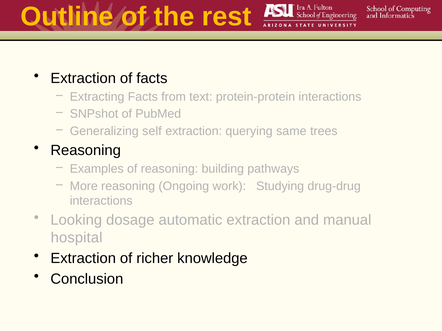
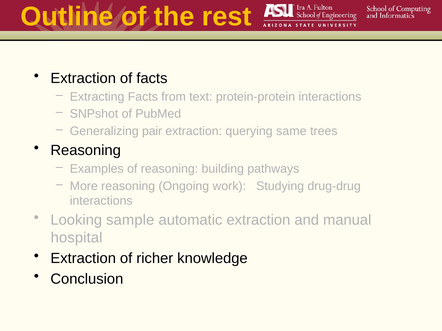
self: self -> pair (152, 131)
dosage: dosage -> sample (130, 220)
